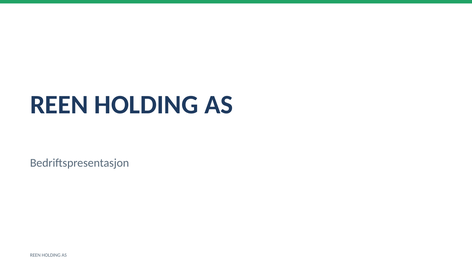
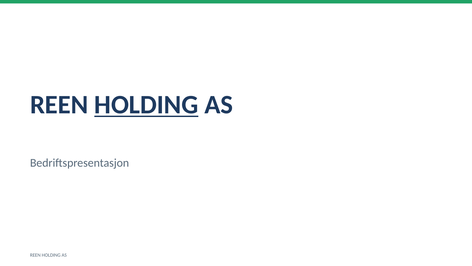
HOLDING underline: none -> present (146, 105)
